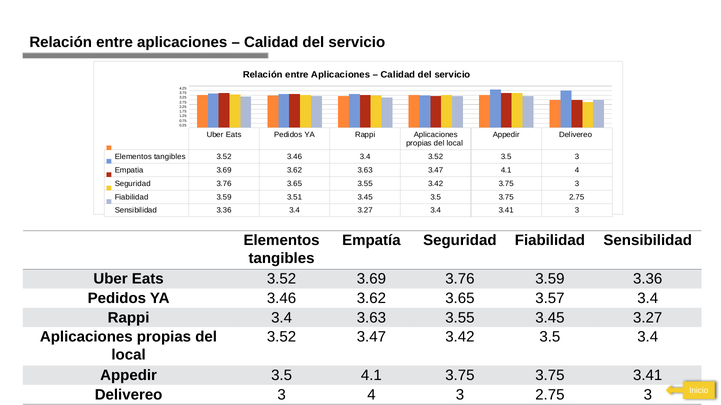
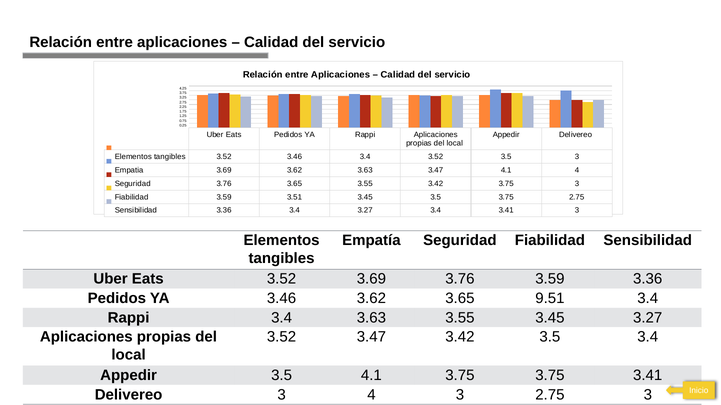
3.57: 3.57 -> 9.51 (550, 299)
